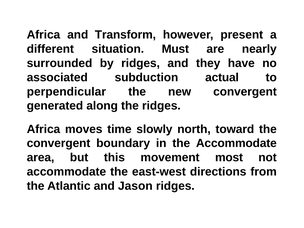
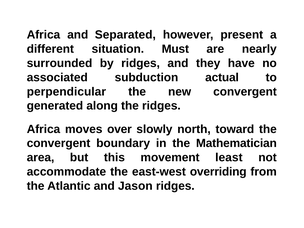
Transform: Transform -> Separated (125, 35)
time: time -> over (119, 129)
the Accommodate: Accommodate -> Mathematician (236, 143)
most: most -> least (229, 158)
directions: directions -> overriding (218, 172)
